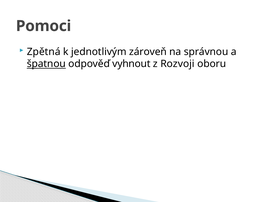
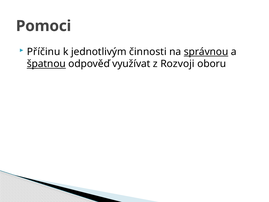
Zpětná: Zpětná -> Příčinu (44, 52)
zároveň: zároveň -> činnosti (148, 52)
správnou underline: none -> present (206, 52)
vyhnout: vyhnout -> využívat (131, 64)
